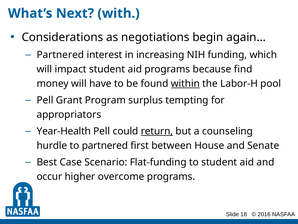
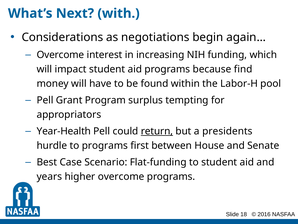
Partnered: Partnered -> Overcome (60, 55)
within underline: present -> none (185, 83)
counseling: counseling -> presidents (227, 131)
to partnered: partnered -> programs (105, 145)
occur: occur -> years (49, 176)
